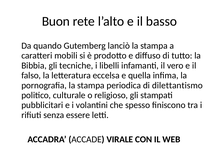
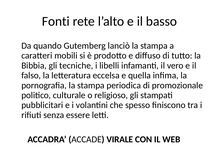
Buon: Buon -> Fonti (56, 21)
dilettantismo: dilettantismo -> promozionale (177, 85)
